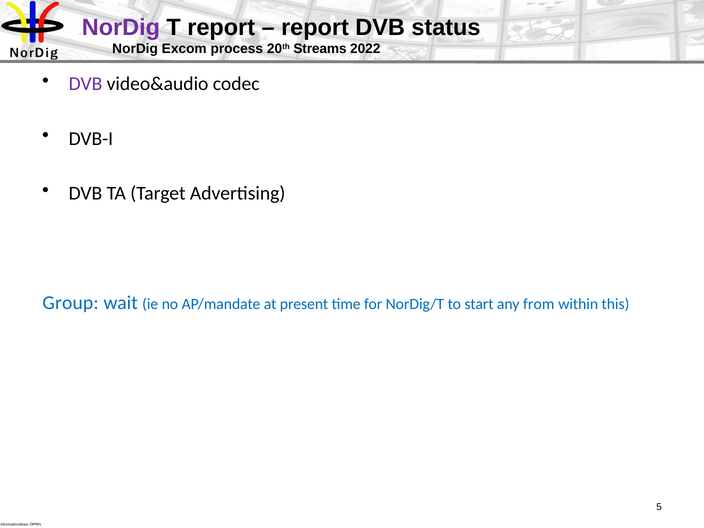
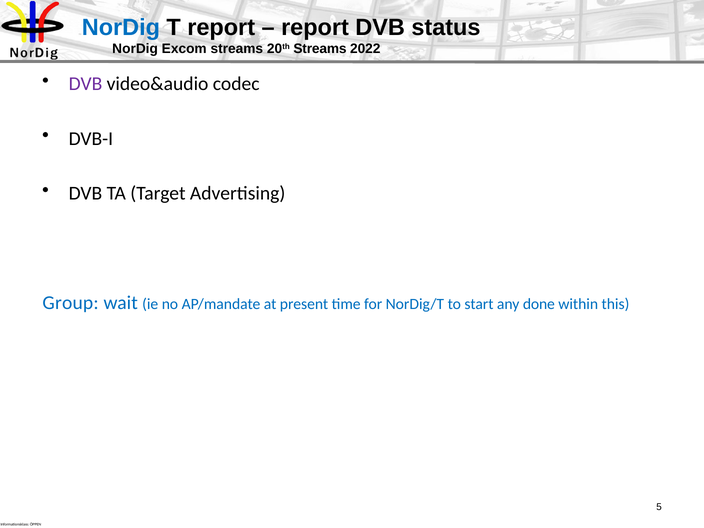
NorDig colour: purple -> blue (121, 27)
Excom process: process -> streams (237, 49)
from: from -> done (539, 304)
